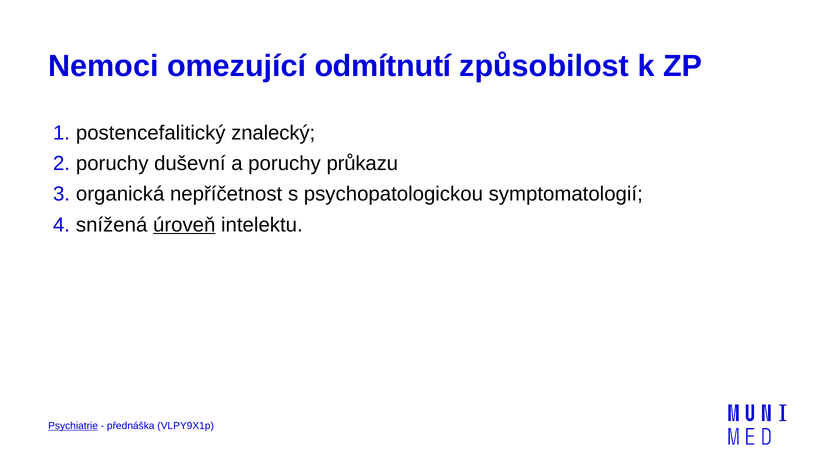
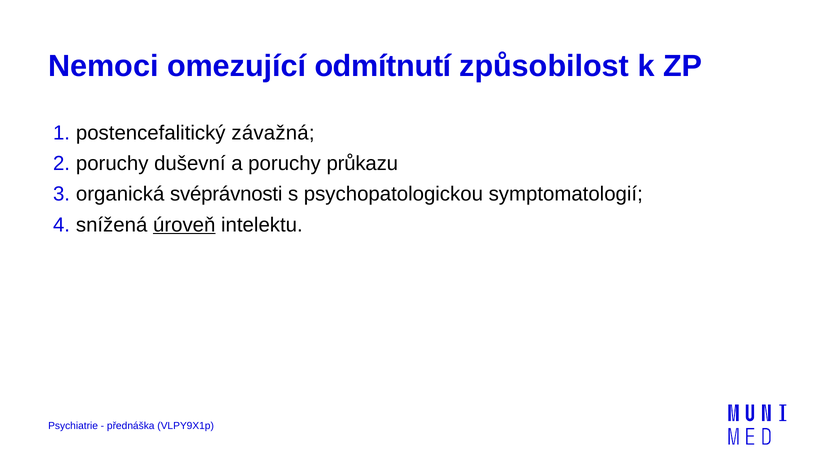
znalecký: znalecký -> závažná (273, 133)
nepříčetnost: nepříčetnost -> svéprávnosti (226, 194)
Psychiatrie underline: present -> none (73, 426)
